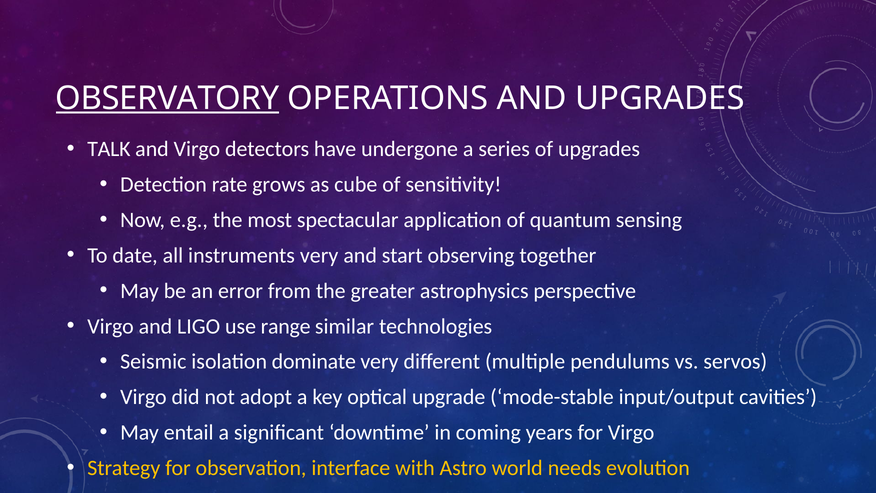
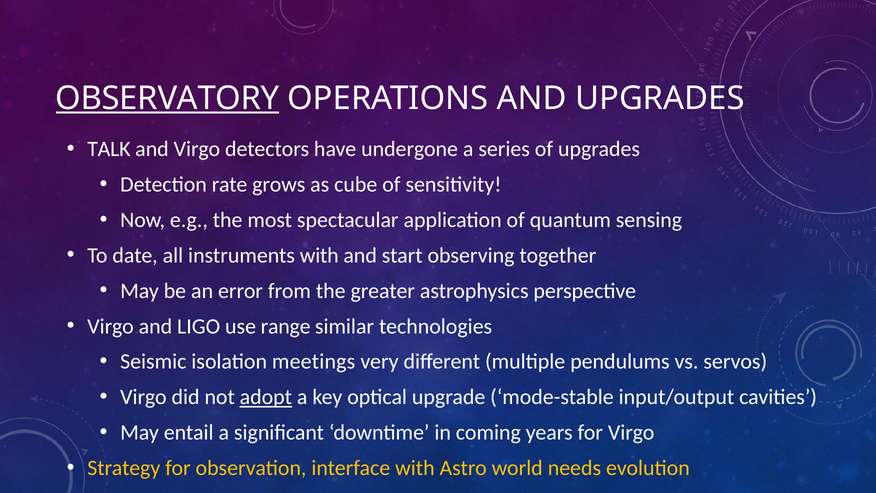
instruments very: very -> with (319, 255)
dominate: dominate -> meetings (314, 362)
adopt underline: none -> present (266, 397)
